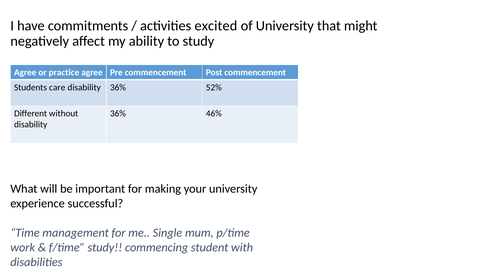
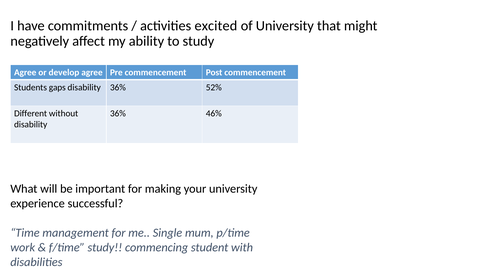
practice: practice -> develop (64, 73)
care: care -> gaps (57, 87)
